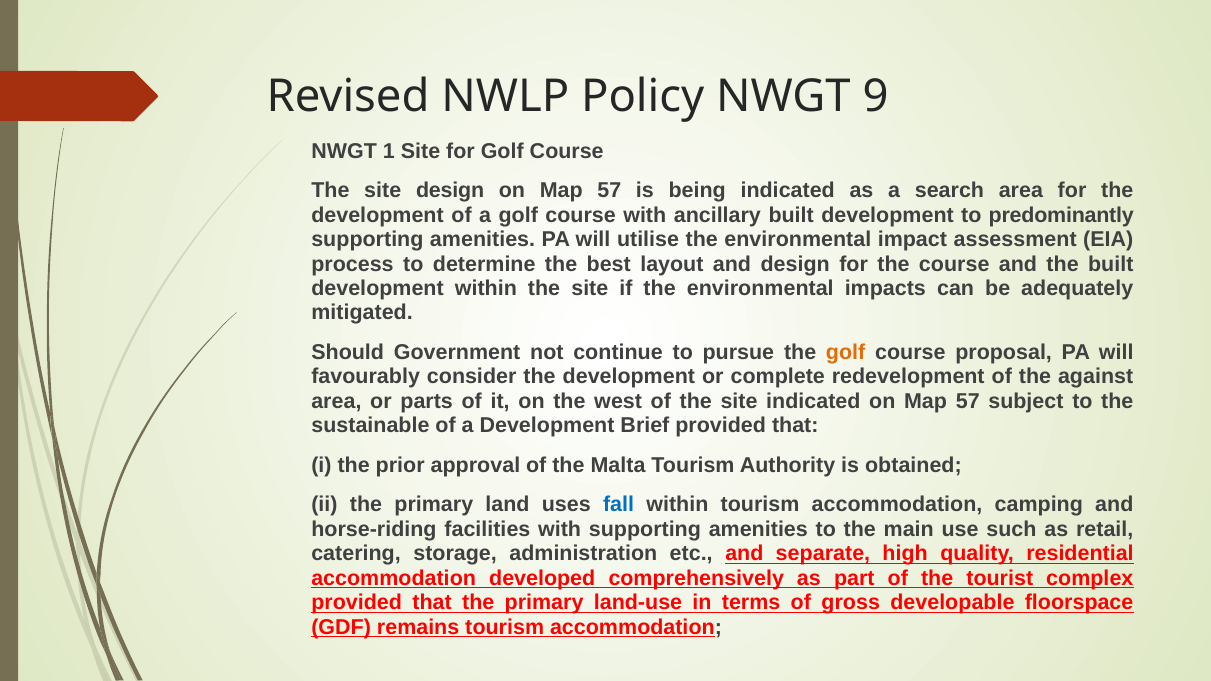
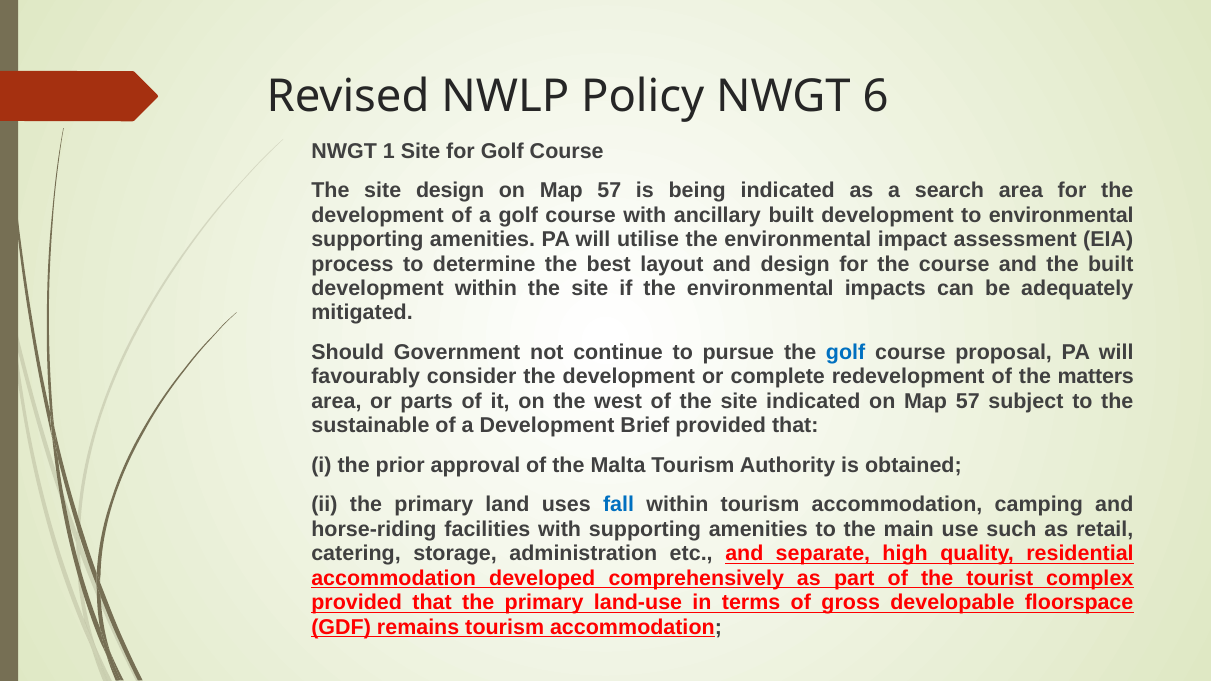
9: 9 -> 6 (876, 97)
to predominantly: predominantly -> environmental (1061, 215)
golf colour: orange -> blue (846, 352)
against: against -> matters (1096, 377)
